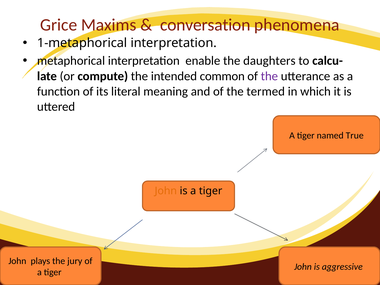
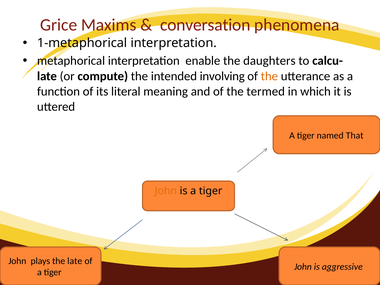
common: common -> involving (222, 76)
the colour: purple -> orange (269, 76)
True: True -> That (355, 135)
the jury: jury -> late (75, 261)
